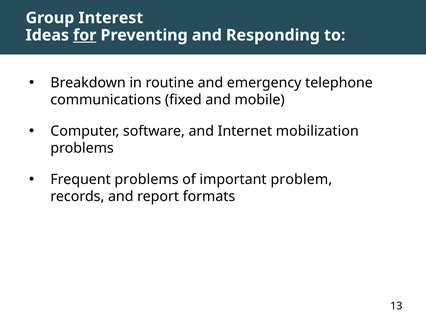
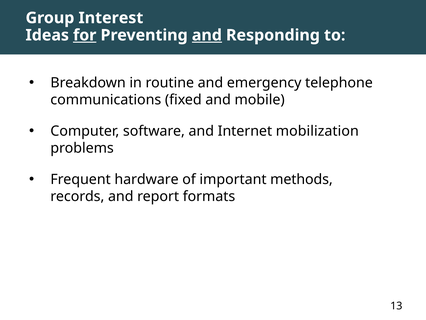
and underline: none -> present (207, 35)
Frequent problems: problems -> hardware (147, 179)
problem: problem -> methods (301, 179)
